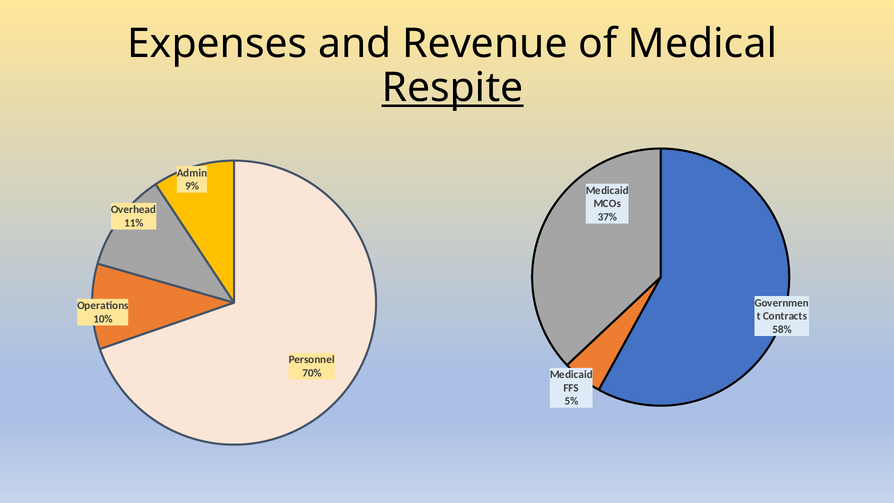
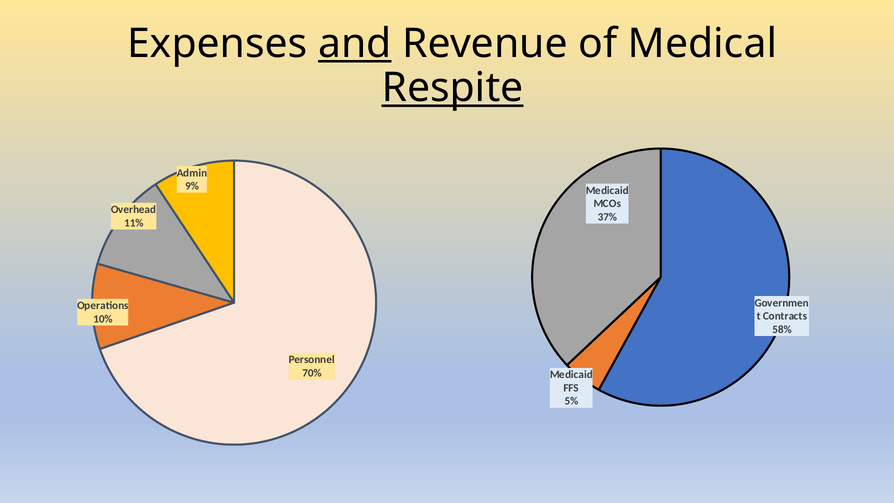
and underline: none -> present (355, 44)
